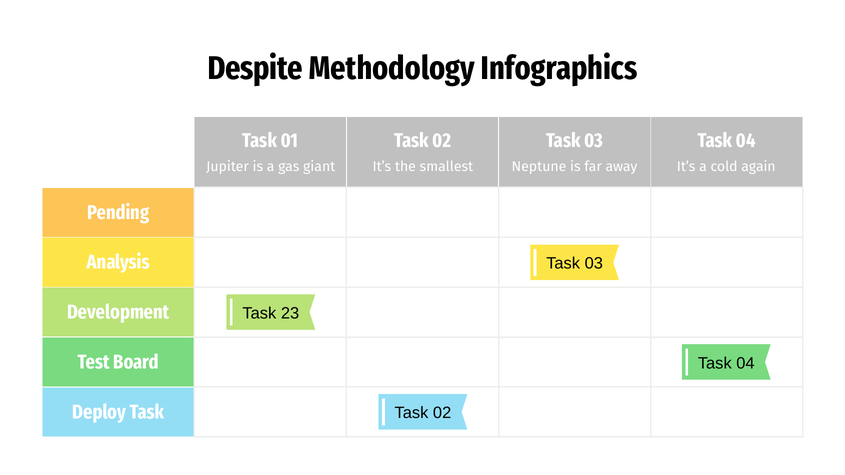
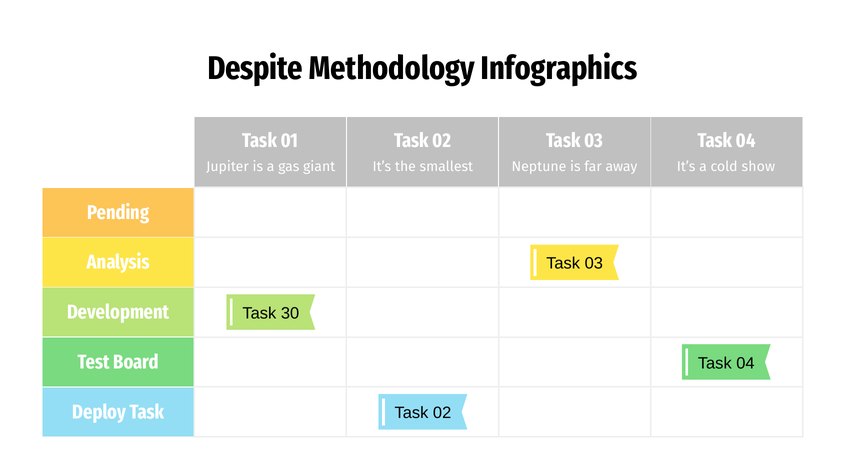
again: again -> show (758, 167)
23: 23 -> 30 (290, 313)
